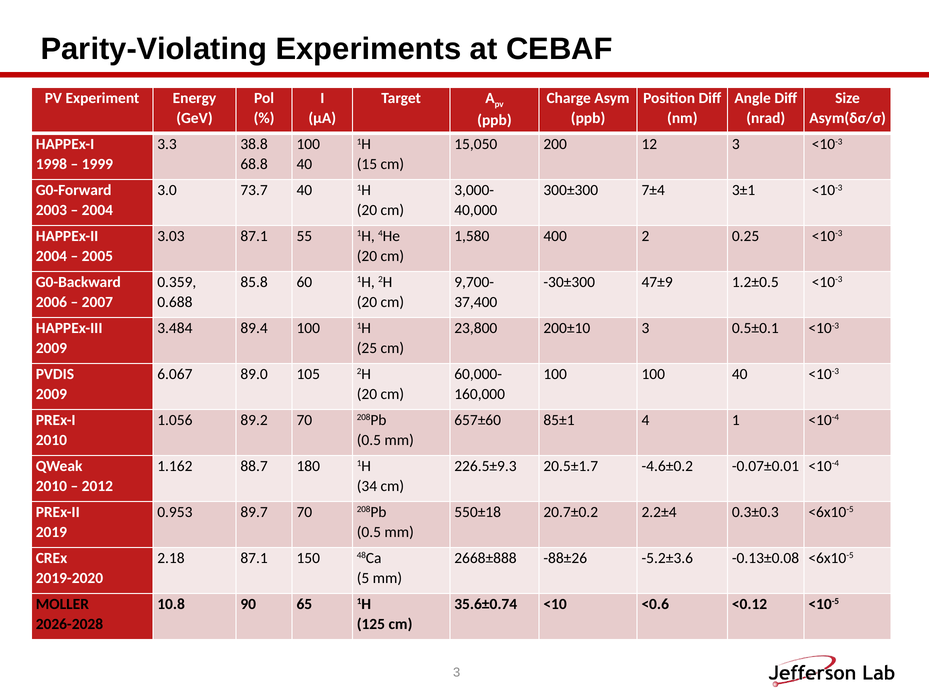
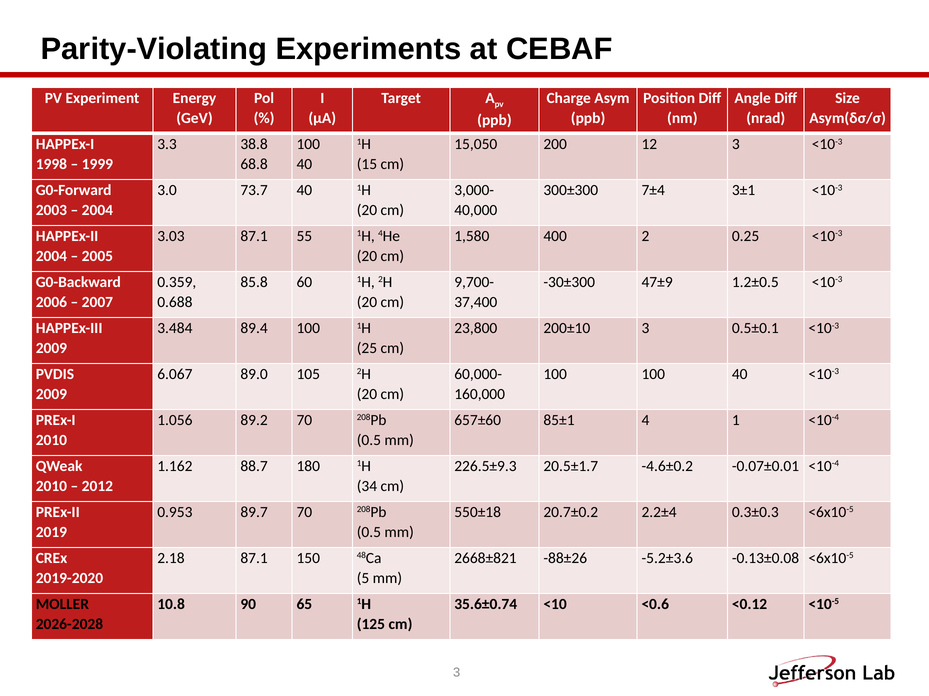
2668±888: 2668±888 -> 2668±821 (485, 559)
